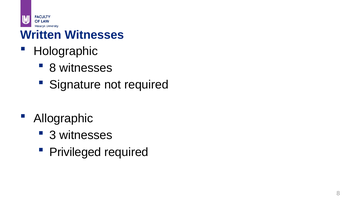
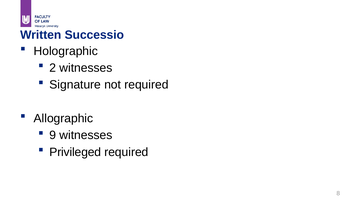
Written Witnesses: Witnesses -> Successio (94, 35)
8: 8 -> 2 (53, 68)
3: 3 -> 9 (53, 135)
